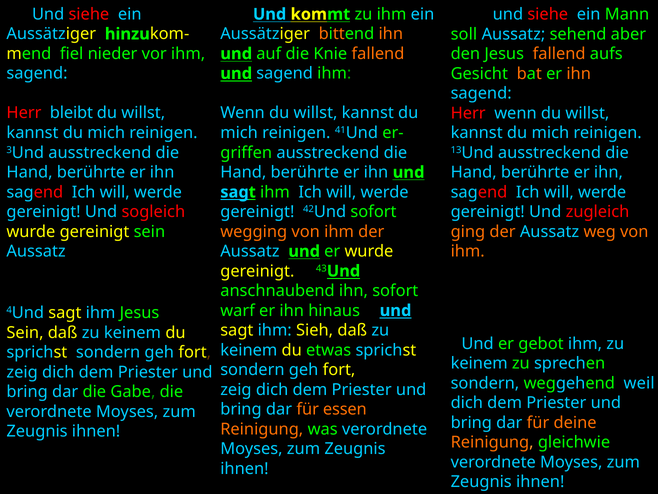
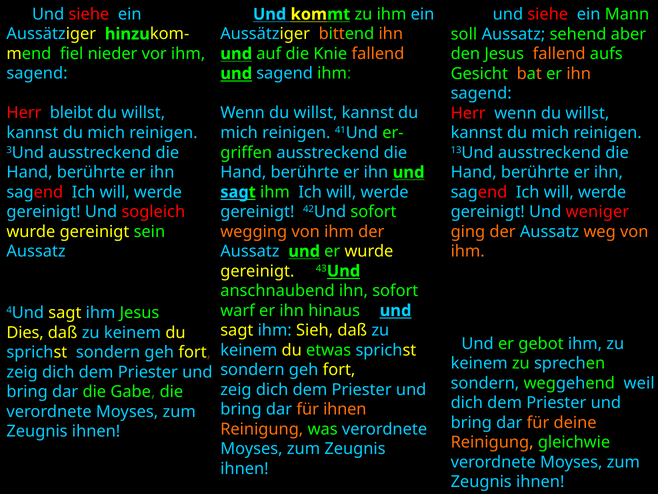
zugleich: zugleich -> weniger (597, 212)
Sein: Sein -> Dies (25, 332)
für essen: essen -> ihnen (345, 409)
